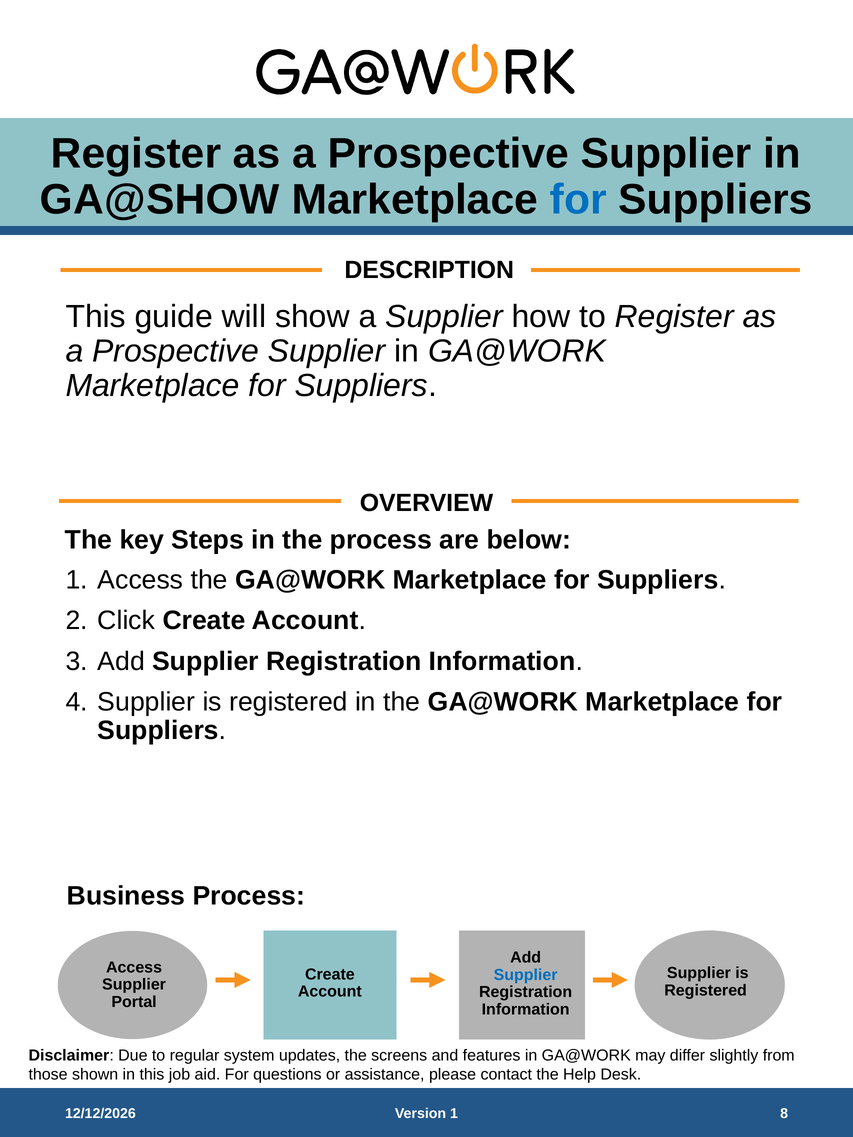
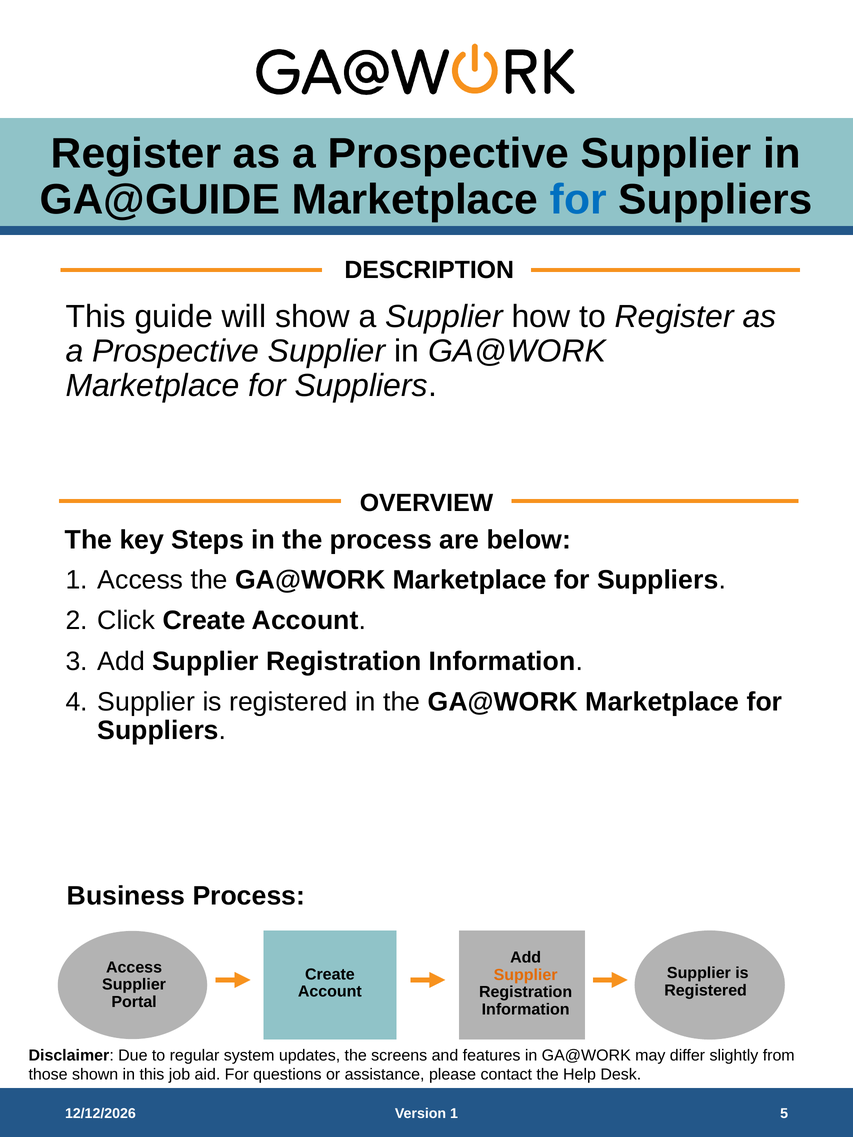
GA@SHOW: GA@SHOW -> GA@GUIDE (160, 200)
Supplier colour: blue -> orange (526, 975)
8: 8 -> 5 (784, 1114)
